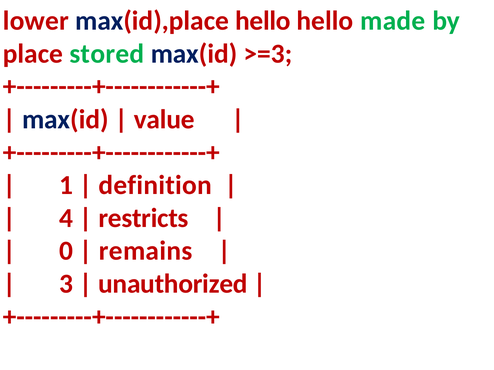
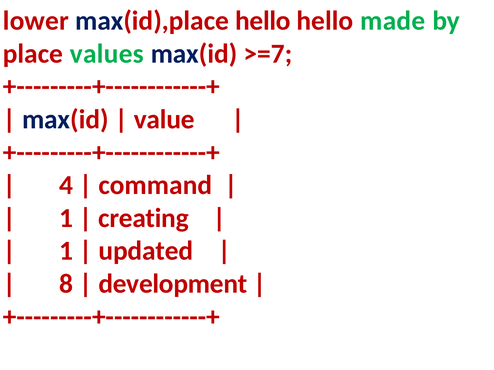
stored: stored -> values (107, 54)
>=3: >=3 -> >=7 (268, 54)
1: 1 -> 4 (66, 185)
definition: definition -> command (155, 185)
4: 4 -> 1 (66, 218)
restricts: restricts -> creating (143, 218)
0: 0 -> 1 (66, 251)
remains: remains -> updated (146, 251)
3: 3 -> 8 (66, 284)
unauthorized: unauthorized -> development (173, 284)
